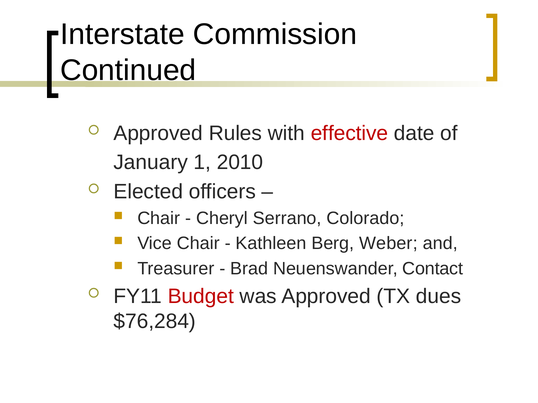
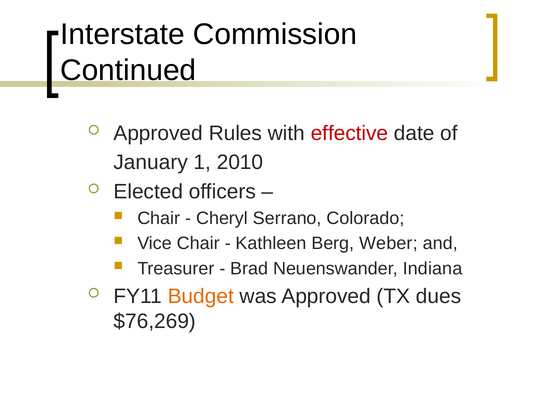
Contact: Contact -> Indiana (433, 269)
Budget colour: red -> orange (201, 297)
$76,284: $76,284 -> $76,269 (155, 322)
